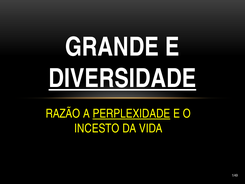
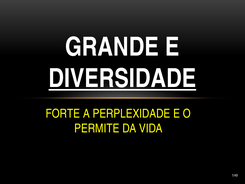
RAZÃO: RAZÃO -> FORTE (63, 114)
PERPLEXIDADE underline: present -> none (131, 114)
INCESTO: INCESTO -> PERMITE (97, 128)
